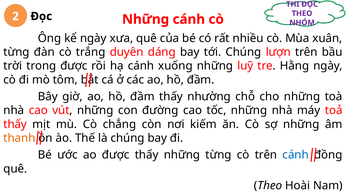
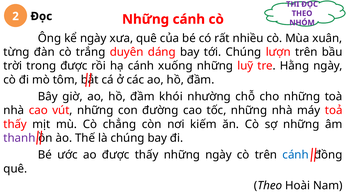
đầm thấy: thấy -> khói (171, 96)
thanh colour: orange -> purple (19, 138)
những từng: từng -> ngày (219, 155)
